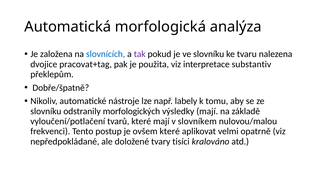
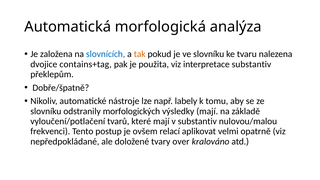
tak colour: purple -> orange (140, 54)
pracovat+tag: pracovat+tag -> contains+tag (86, 64)
v slovníkem: slovníkem -> substantiv (197, 121)
ovšem které: které -> relací (170, 131)
tisíci: tisíci -> over (181, 141)
